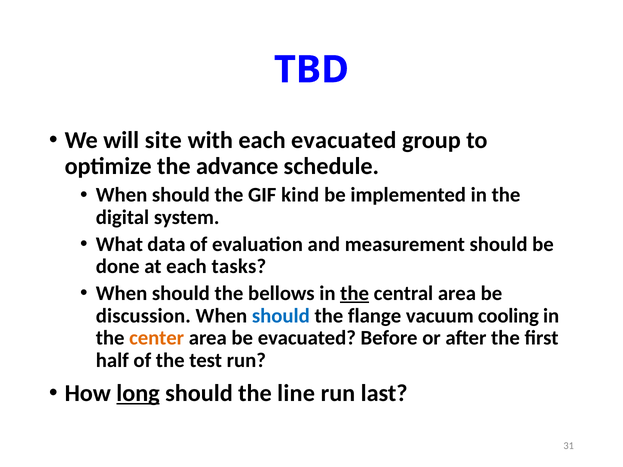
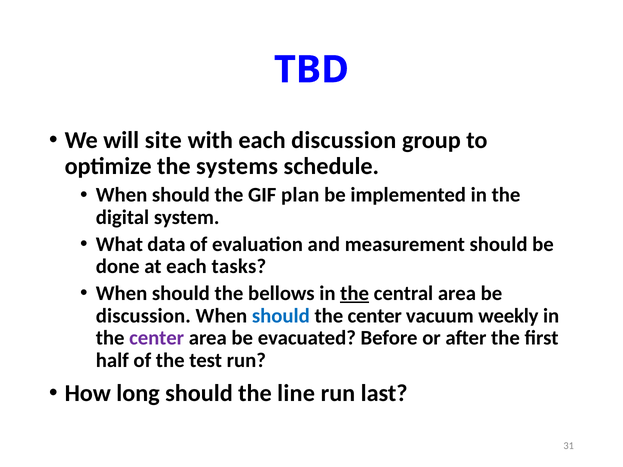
each evacuated: evacuated -> discussion (344, 140)
advance: advance -> systems (237, 167)
kind: kind -> plan (300, 195)
flange: flange -> center (375, 316)
cooling: cooling -> weekly (508, 316)
center colour: orange -> purple (157, 338)
long underline: present -> none (138, 394)
